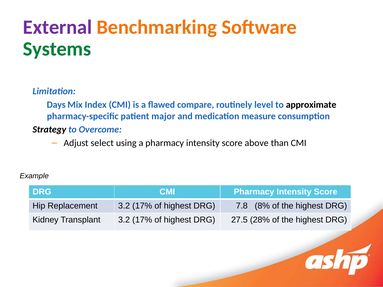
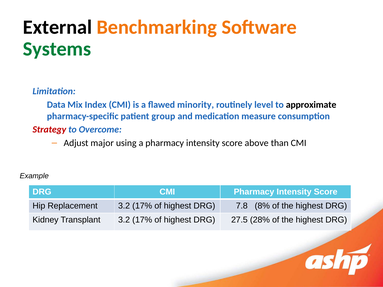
External colour: purple -> black (58, 27)
Days: Days -> Data (56, 105)
compare: compare -> minority (196, 105)
major: major -> group (163, 116)
Strategy colour: black -> red (49, 130)
select: select -> major (102, 143)
